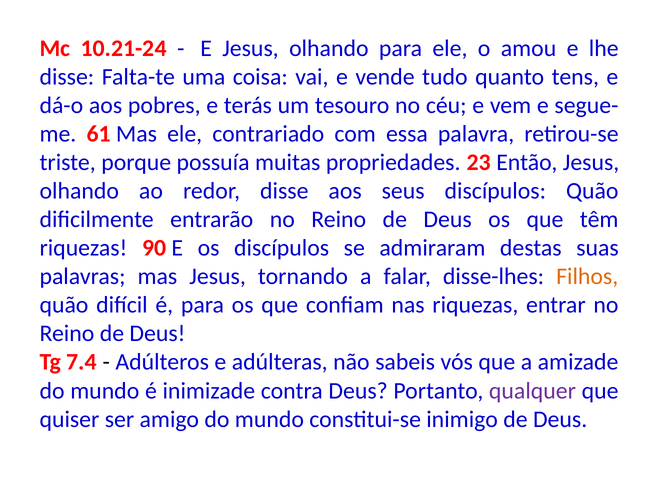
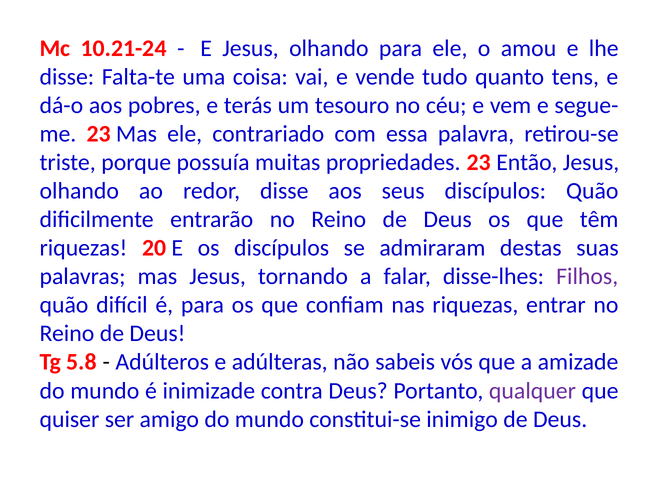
61: 61 -> 23 (99, 134)
90: 90 -> 20 (154, 248)
Filhos colour: orange -> purple (587, 277)
7.4: 7.4 -> 5.8 (82, 362)
